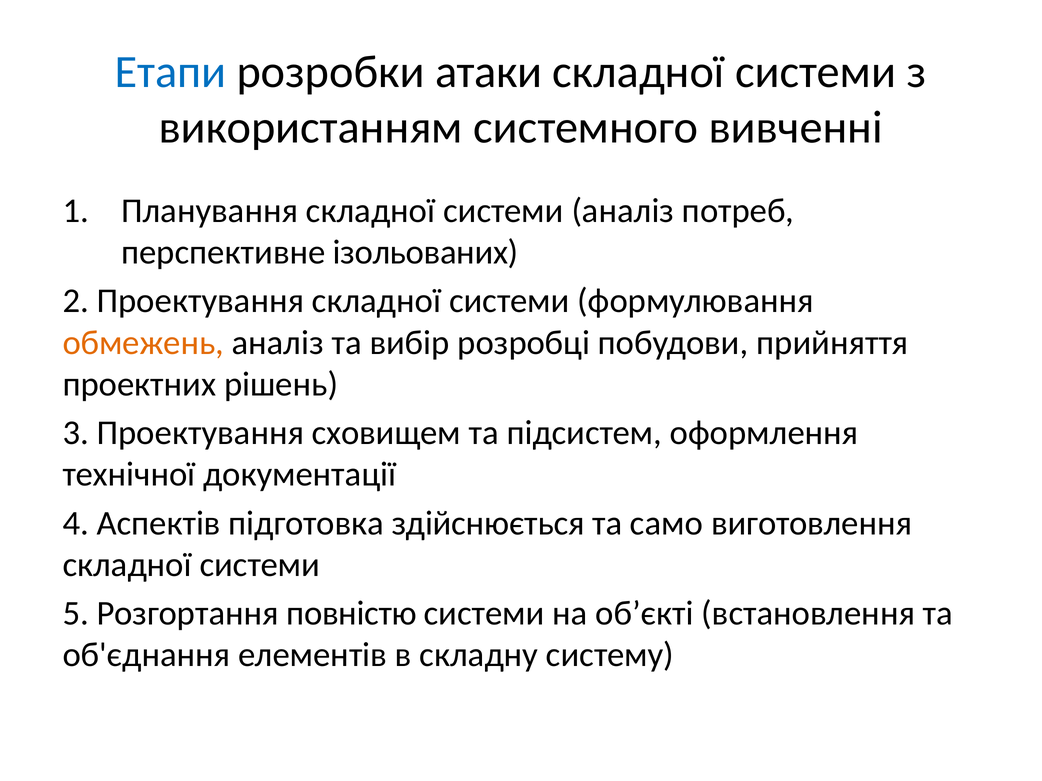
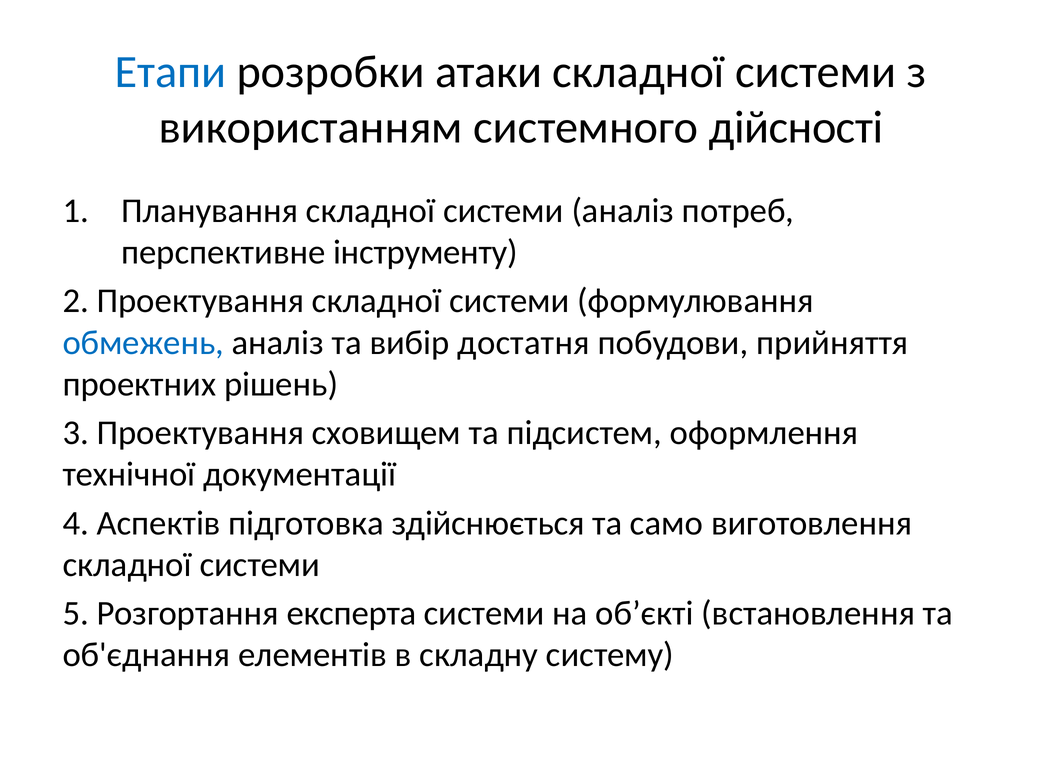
вивченні: вивченні -> дійсності (796, 127)
ізольованих: ізольованих -> інструменту (425, 253)
обмежень colour: orange -> blue (143, 343)
розробці: розробці -> достатня (524, 343)
повністю: повністю -> експерта (352, 614)
